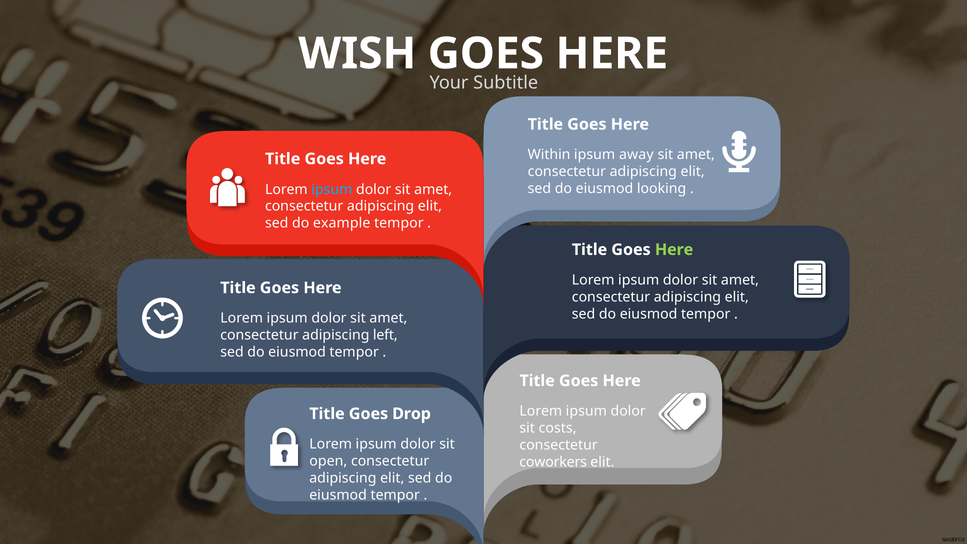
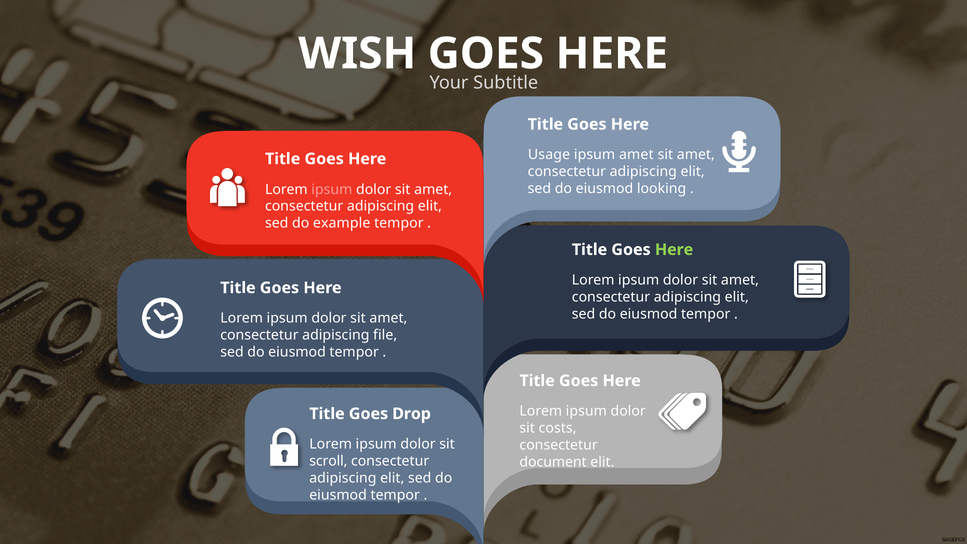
Within: Within -> Usage (549, 155)
ipsum away: away -> amet (636, 155)
ipsum colour: light blue -> pink (332, 189)
left: left -> file (385, 335)
open: open -> scroll (328, 461)
coworkers: coworkers -> document (553, 462)
